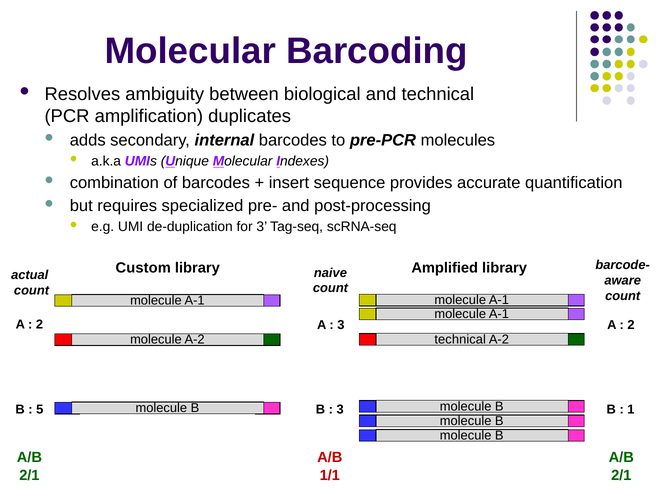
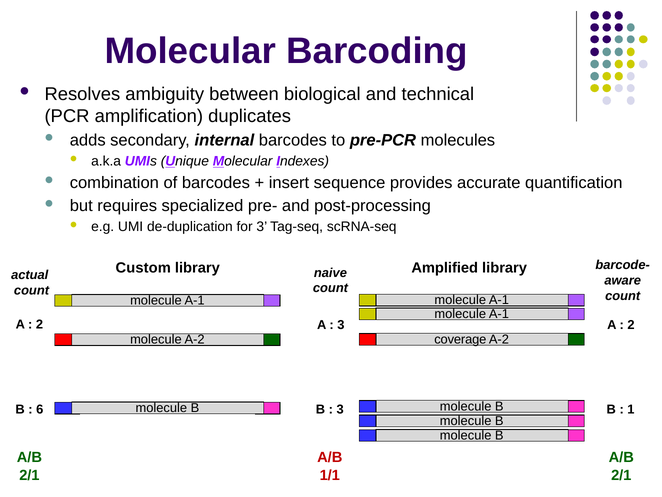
technical: technical -> coverage (460, 339)
5: 5 -> 6 (40, 409)
